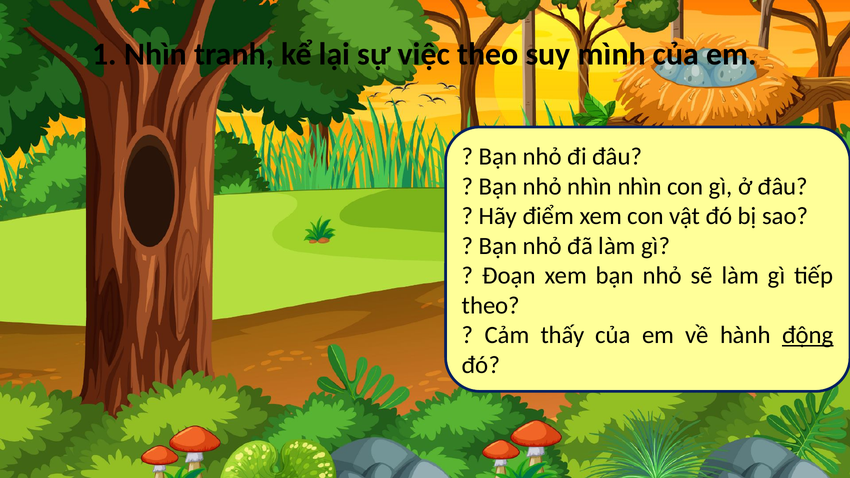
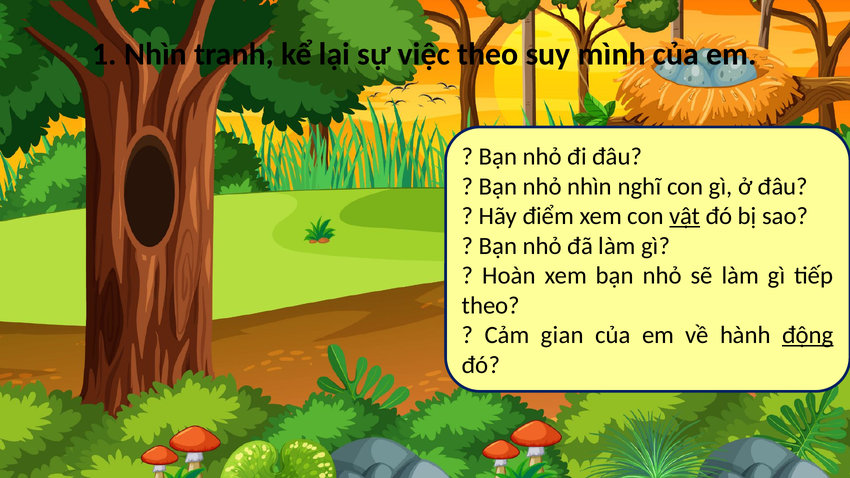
nhìn nhìn: nhìn -> nghĩ (639, 187)
vật underline: none -> present (685, 216)
Đoạn: Đoạn -> Hoàn (509, 276)
thấy: thấy -> gian (562, 335)
